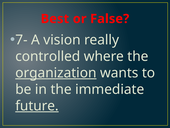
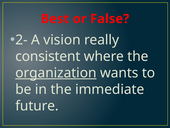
7-: 7- -> 2- (21, 40)
controlled: controlled -> consistent (48, 56)
future underline: present -> none (37, 105)
